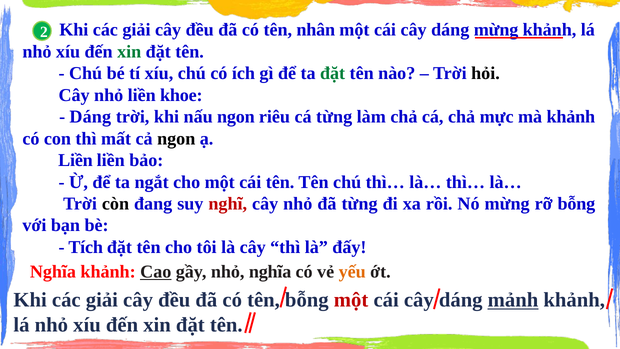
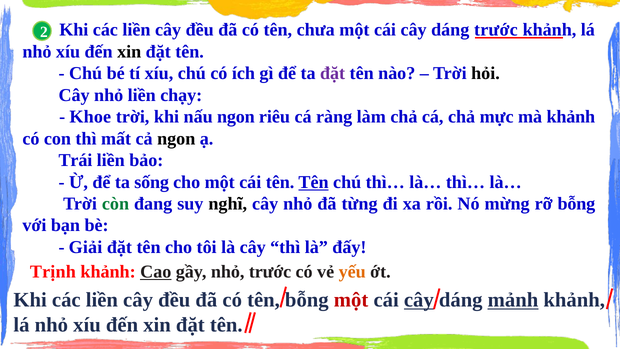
giải: giải -> liền (136, 30)
nhân: nhân -> chưa (316, 30)
dáng mừng: mừng -> trước (496, 30)
xin colour: green -> black (129, 52)
đặt colour: green -> purple (333, 73)
khoe: khoe -> chạy (181, 95)
Dáng: Dáng -> Khoe (90, 117)
cá từng: từng -> ràng (334, 117)
Liền: Liền -> Trái (75, 160)
ngắt: ngắt -> sống (152, 182)
Tên underline: none -> present (314, 182)
còn colour: black -> green (116, 204)
nghĩ colour: red -> black (228, 204)
Tích: Tích -> Giải (85, 247)
Nghĩa: Nghĩa -> Trịnh (53, 272)
nhỏ nghĩa: nghĩa -> trước (270, 272)
giải: giải -> liền (102, 300)
cây underline: none -> present (419, 300)
